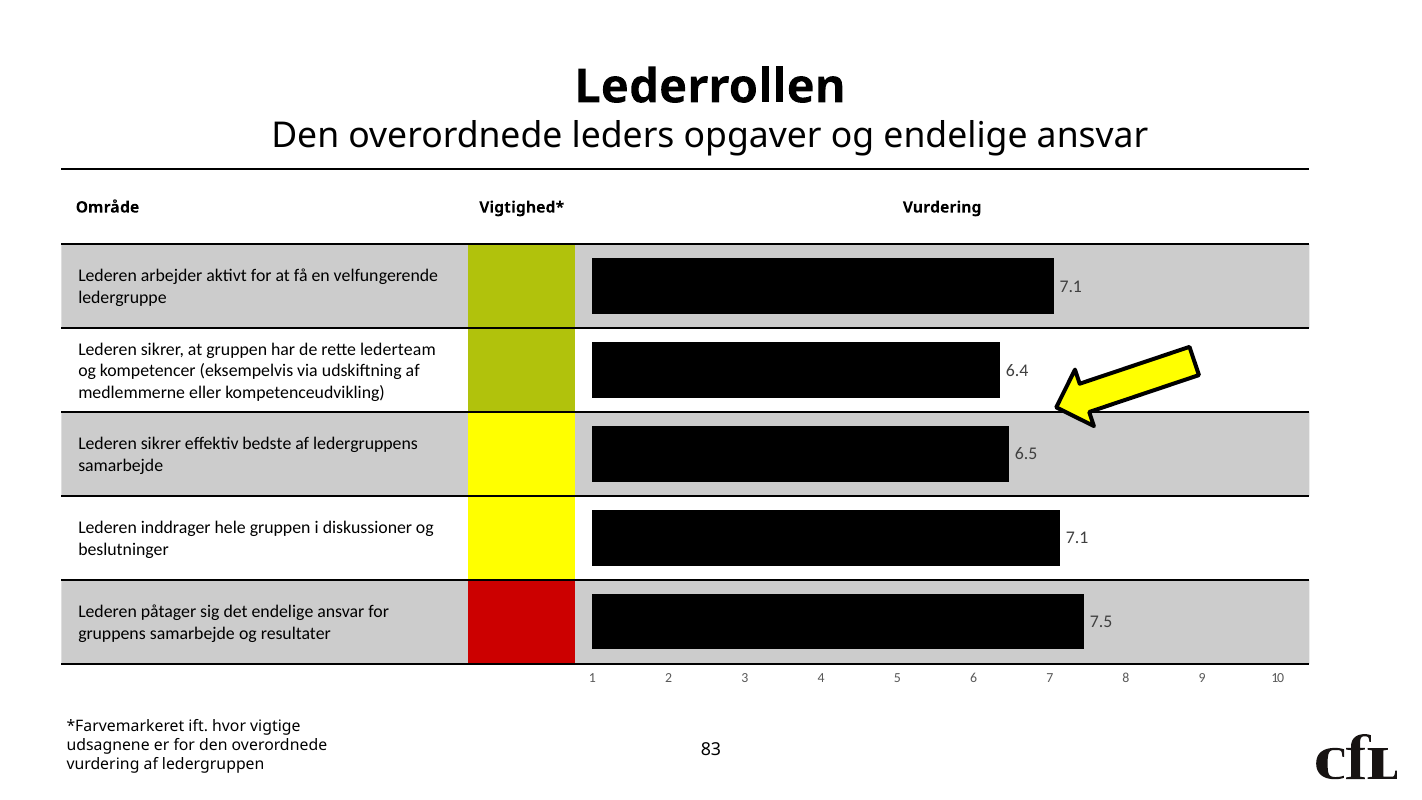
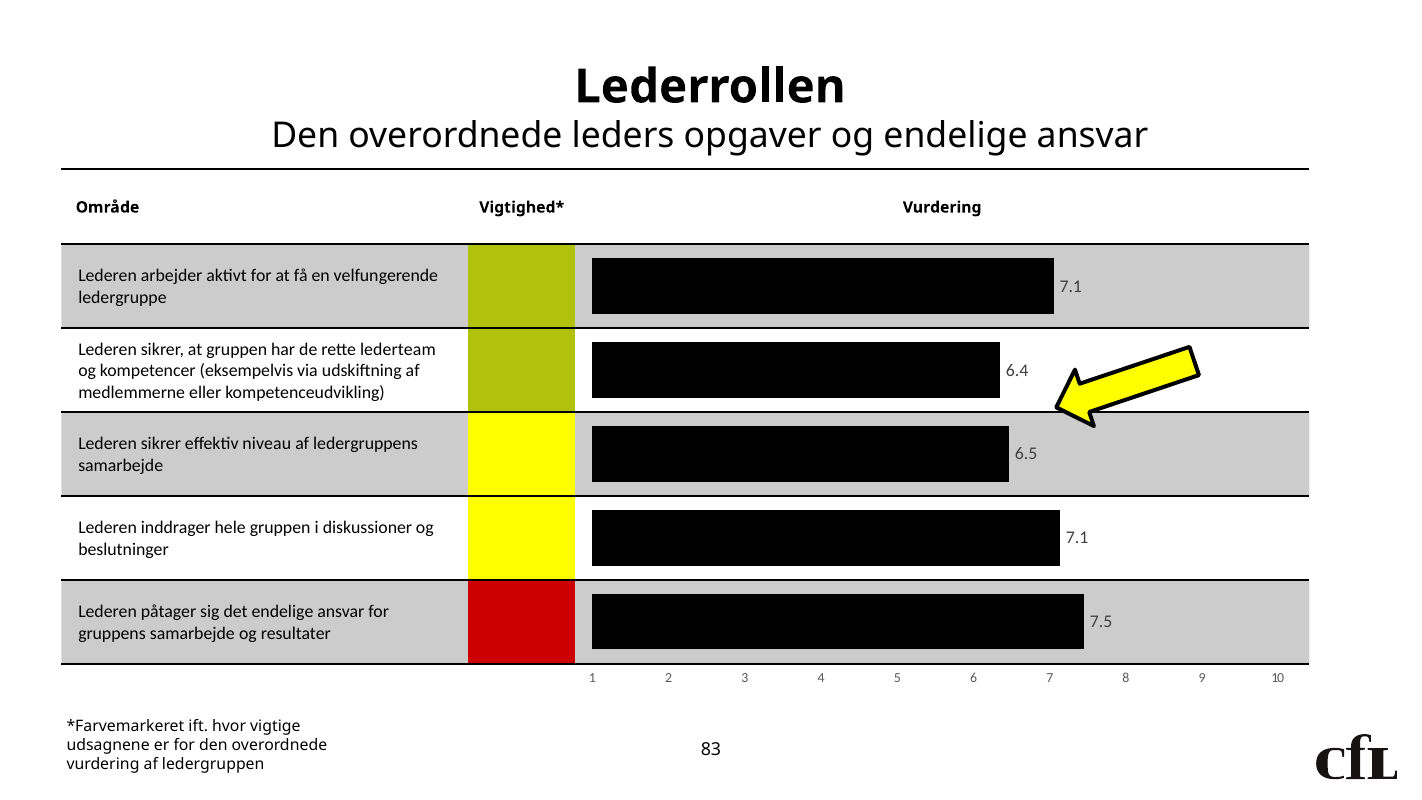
bedste: bedste -> niveau (267, 444)
